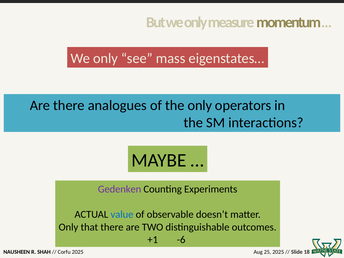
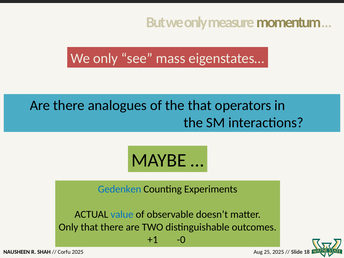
the only: only -> that (200, 105)
Gedenken colour: purple -> blue (120, 189)
-6: -6 -> -0 (181, 240)
